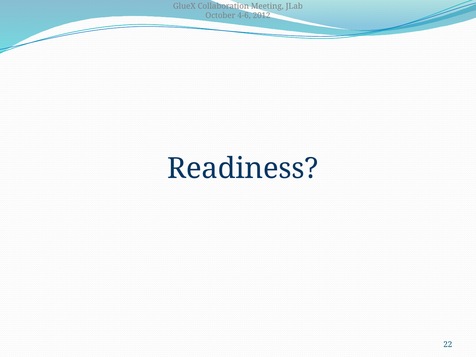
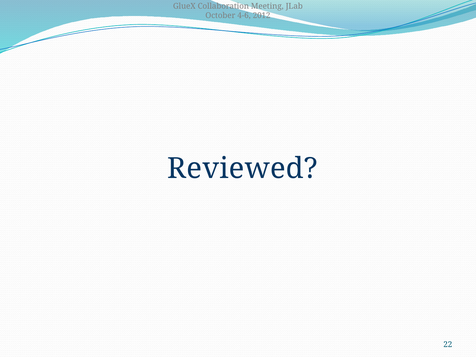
Readiness: Readiness -> Reviewed (243, 169)
